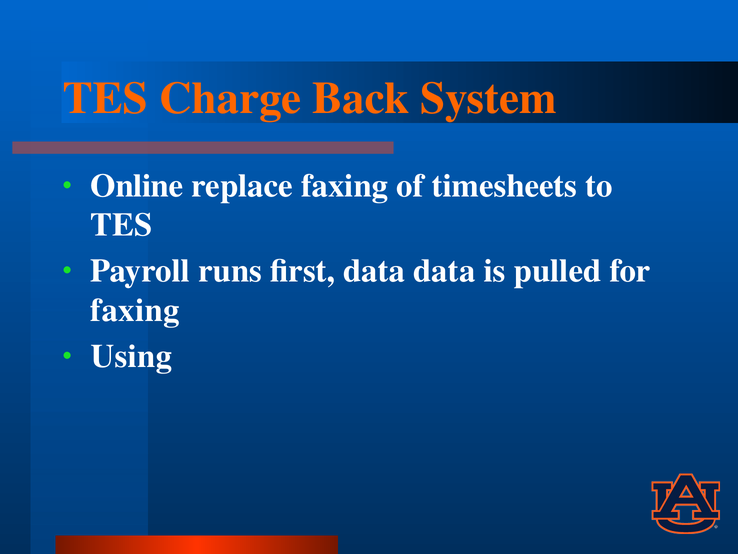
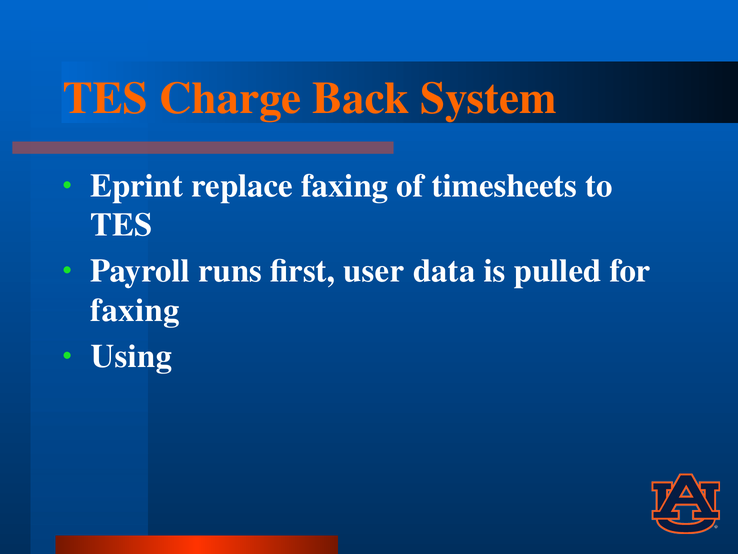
Online: Online -> Eprint (137, 186)
first data: data -> user (374, 271)
